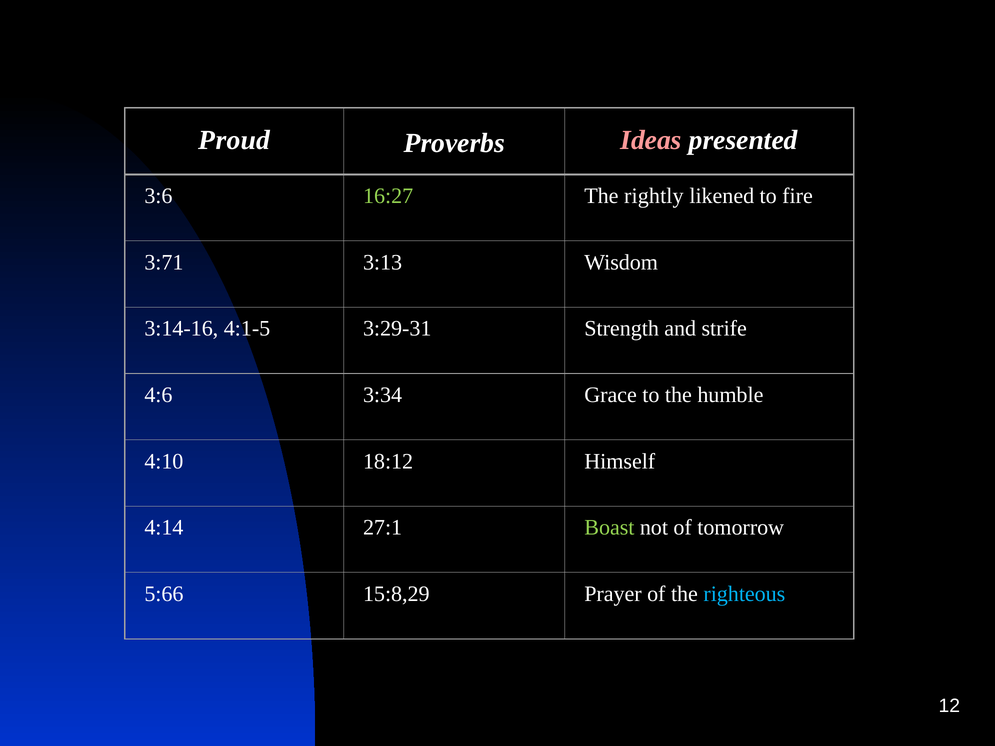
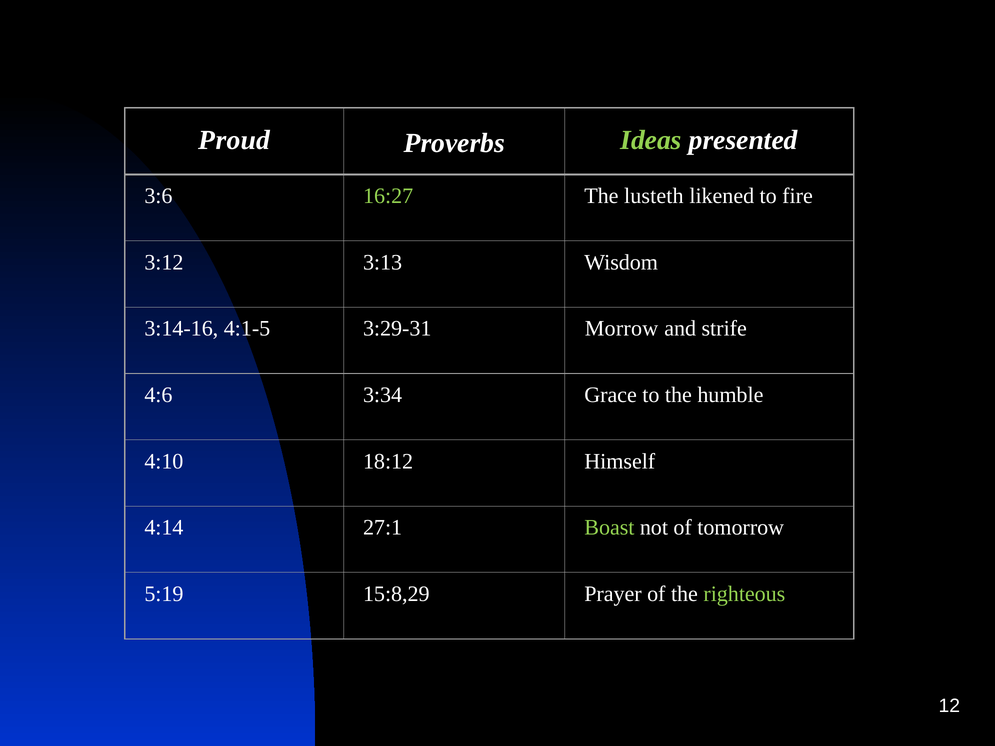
Ideas colour: pink -> light green (651, 140)
rightly: rightly -> lusteth (654, 196)
3:71: 3:71 -> 3:12 (164, 262)
Strength: Strength -> Morrow (622, 329)
5:66: 5:66 -> 5:19 (164, 594)
righteous colour: light blue -> light green (744, 594)
